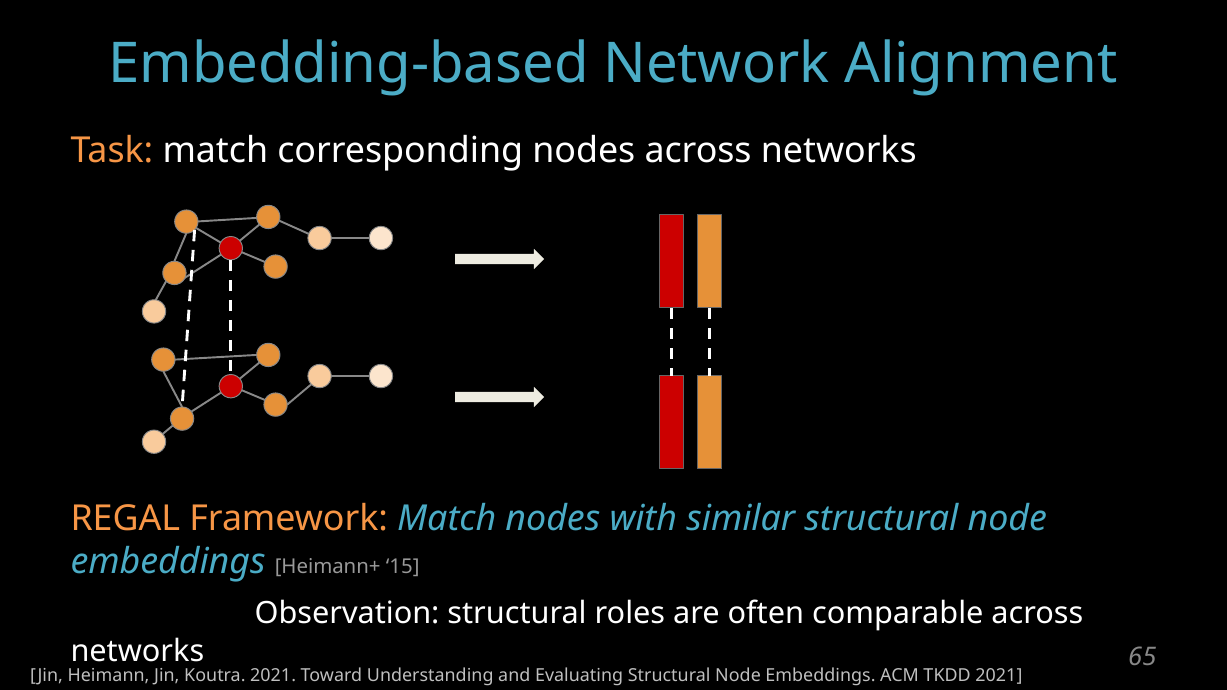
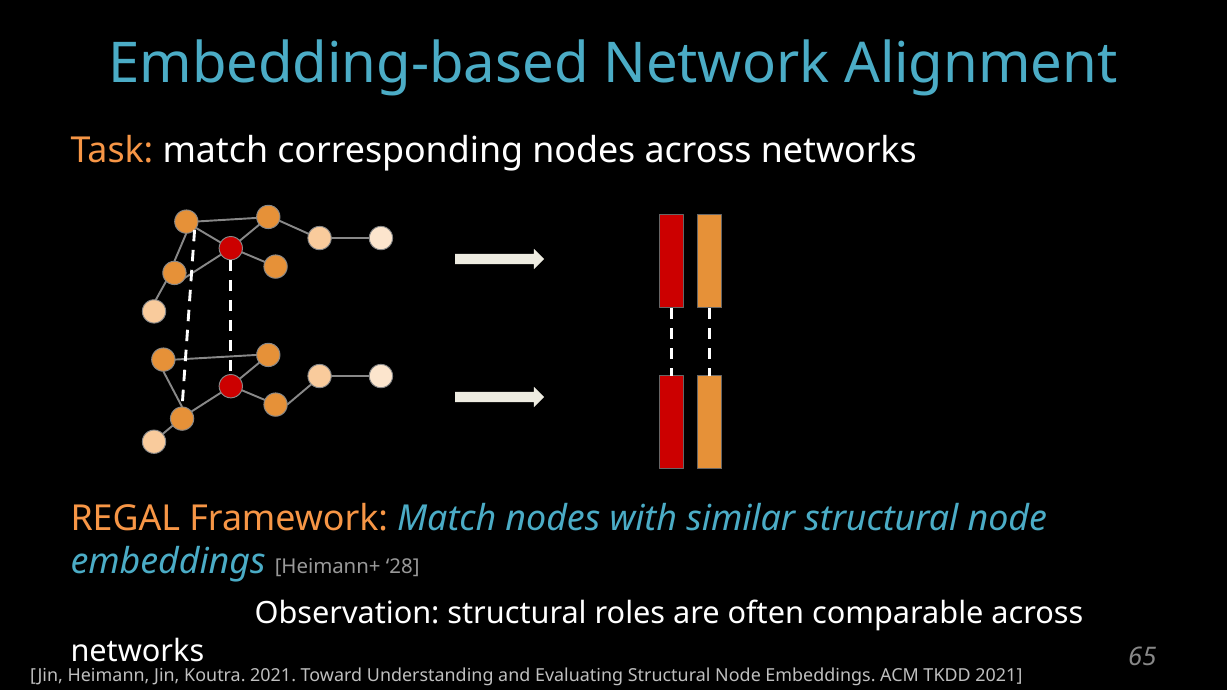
15: 15 -> 28 (403, 567)
